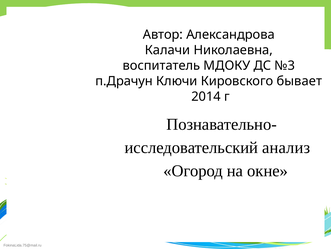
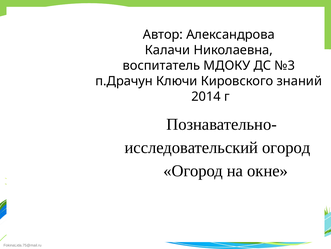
бывает: бывает -> знаний (299, 81)
исследовательский анализ: анализ -> огород (286, 147)
